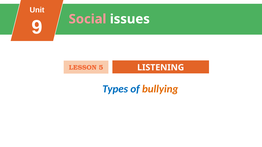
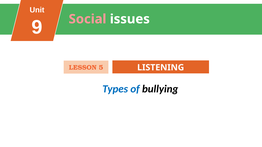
bullying colour: orange -> black (160, 89)
